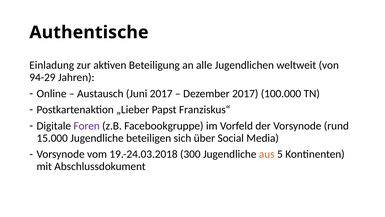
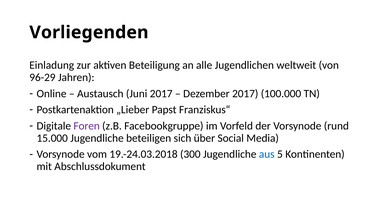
Authentische: Authentische -> Vorliegenden (89, 32)
94-29: 94-29 -> 96-29 (42, 77)
aus colour: orange -> blue (267, 154)
